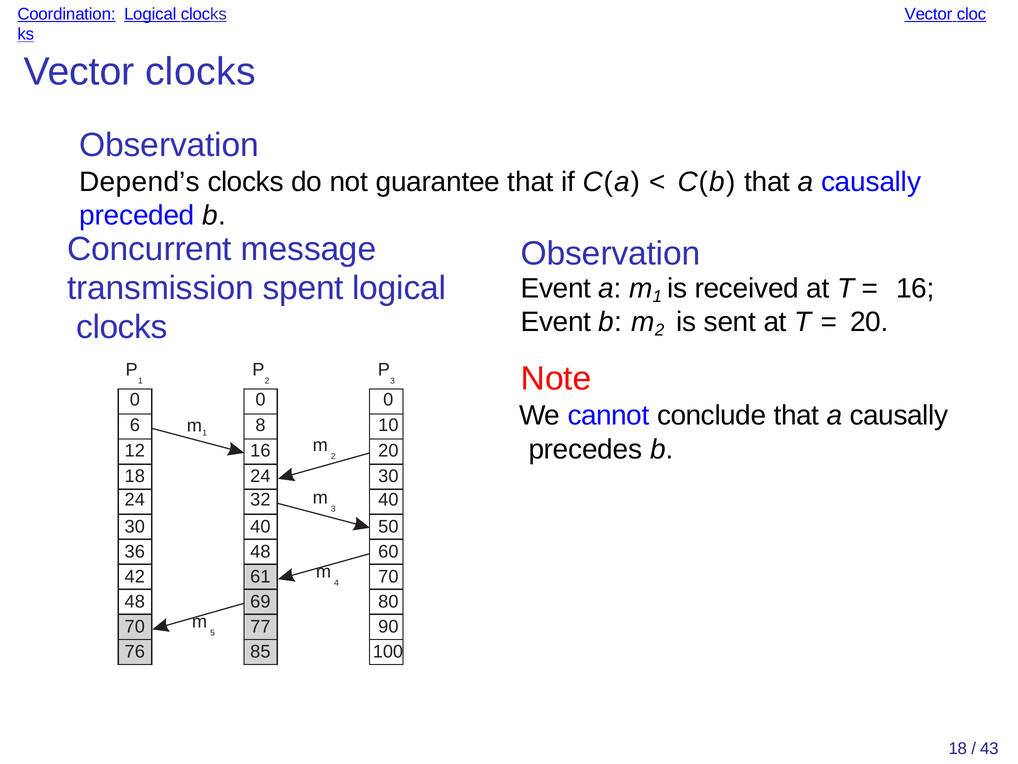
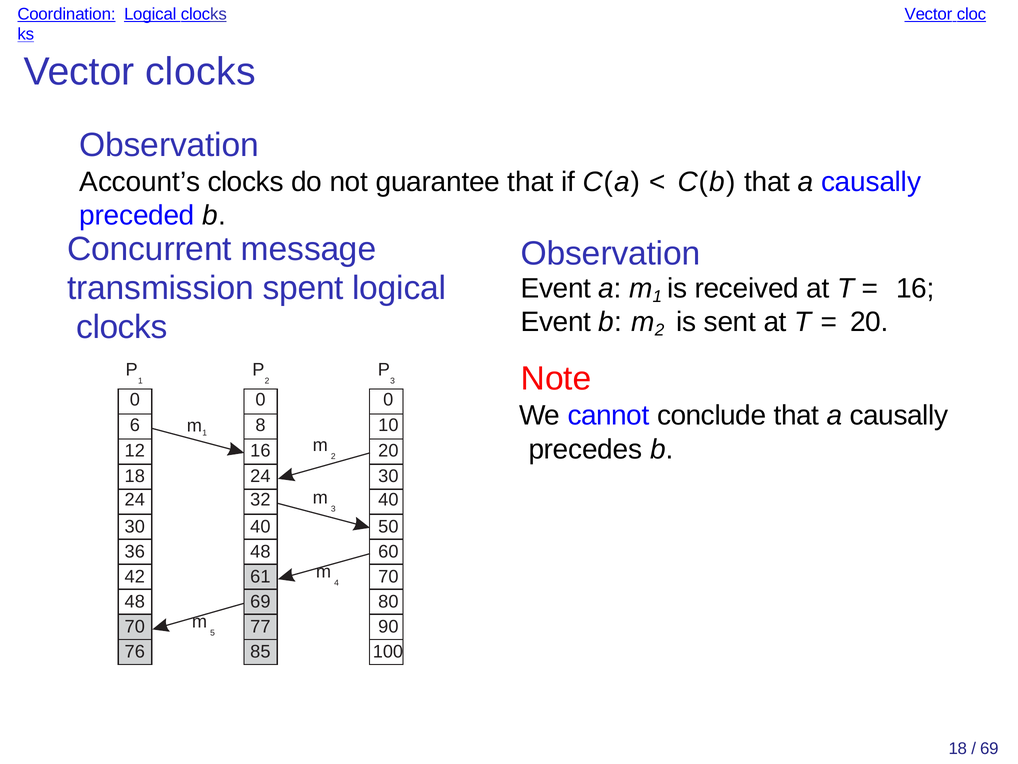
Depend’s: Depend’s -> Account’s (140, 182)
43: 43 -> 69 (989, 749)
